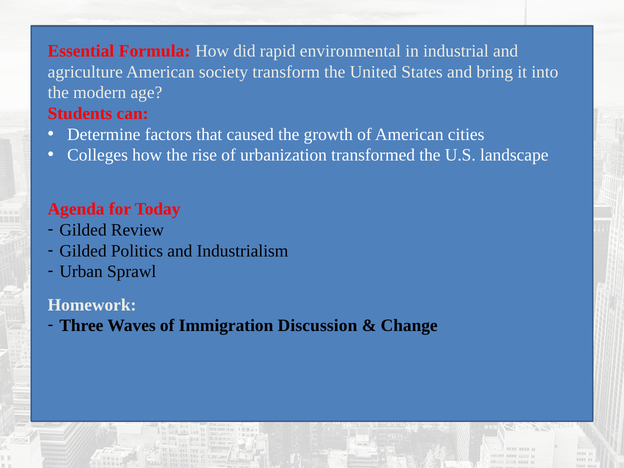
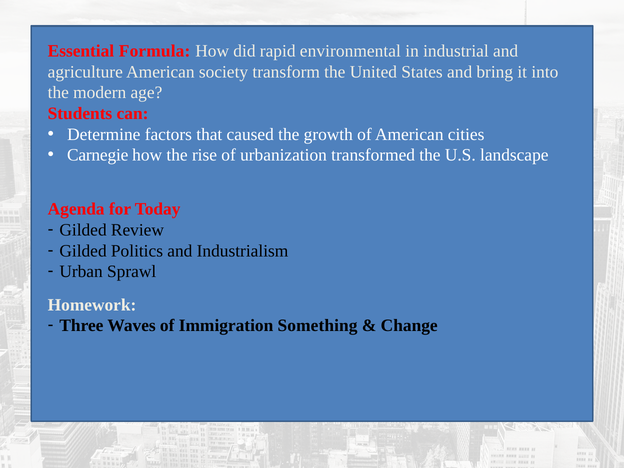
Colleges: Colleges -> Carnegie (98, 155)
Discussion: Discussion -> Something (318, 326)
